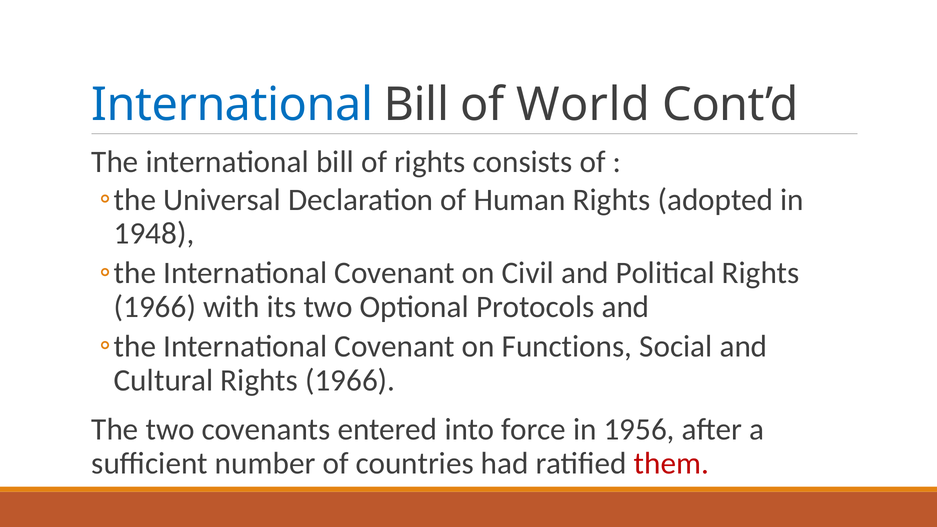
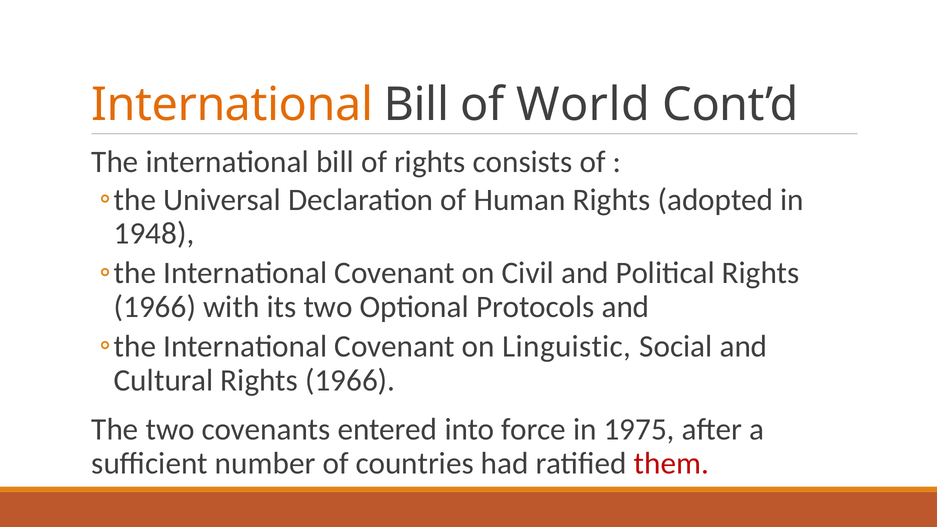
International colour: blue -> orange (232, 105)
Functions: Functions -> Linguistic (567, 346)
1956: 1956 -> 1975 (639, 430)
